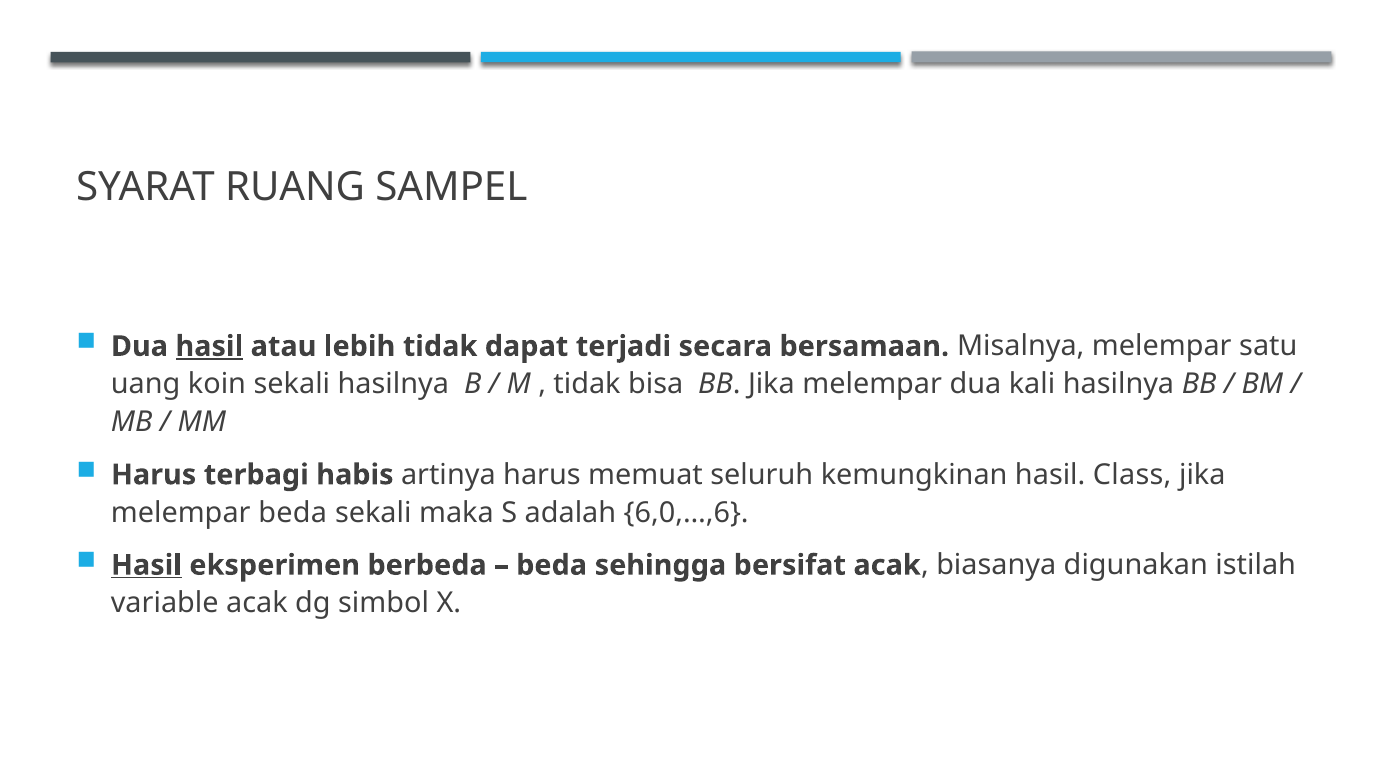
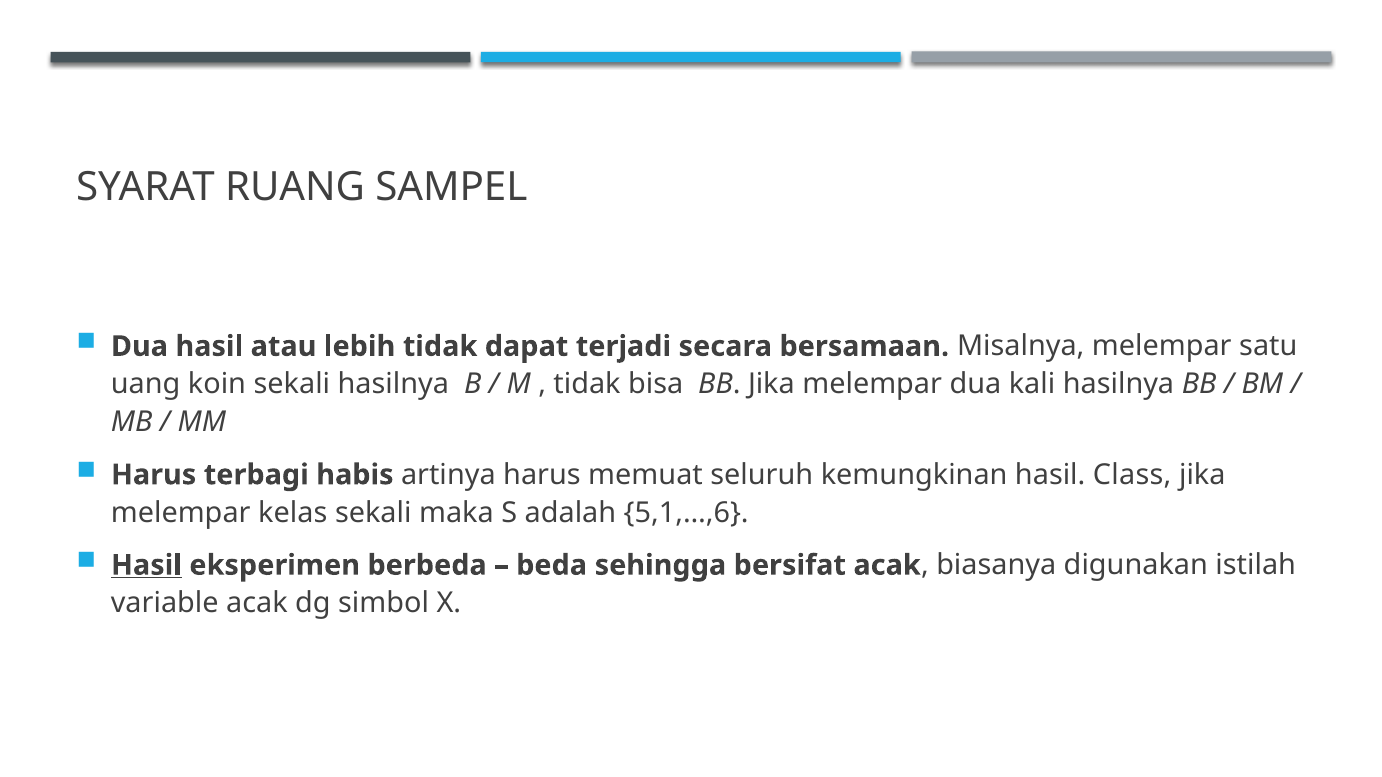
hasil underline: present -> none (209, 347)
melempar beda: beda -> kelas (293, 513)
6,0,…,6: 6,0,…,6 -> 5,1,…,6 (686, 513)
